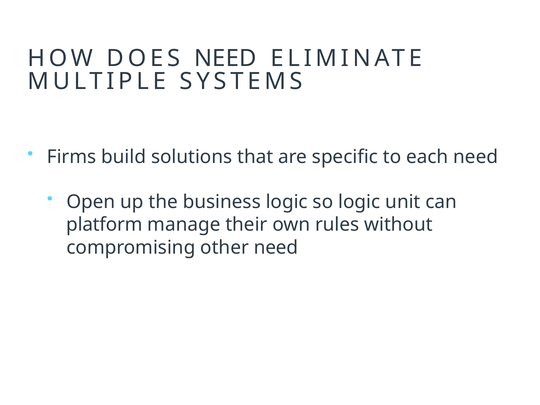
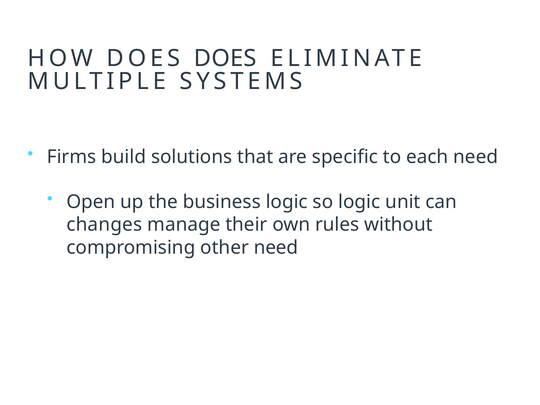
DOES NEED: NEED -> DOES (225, 58)
platform: platform -> changes (104, 225)
